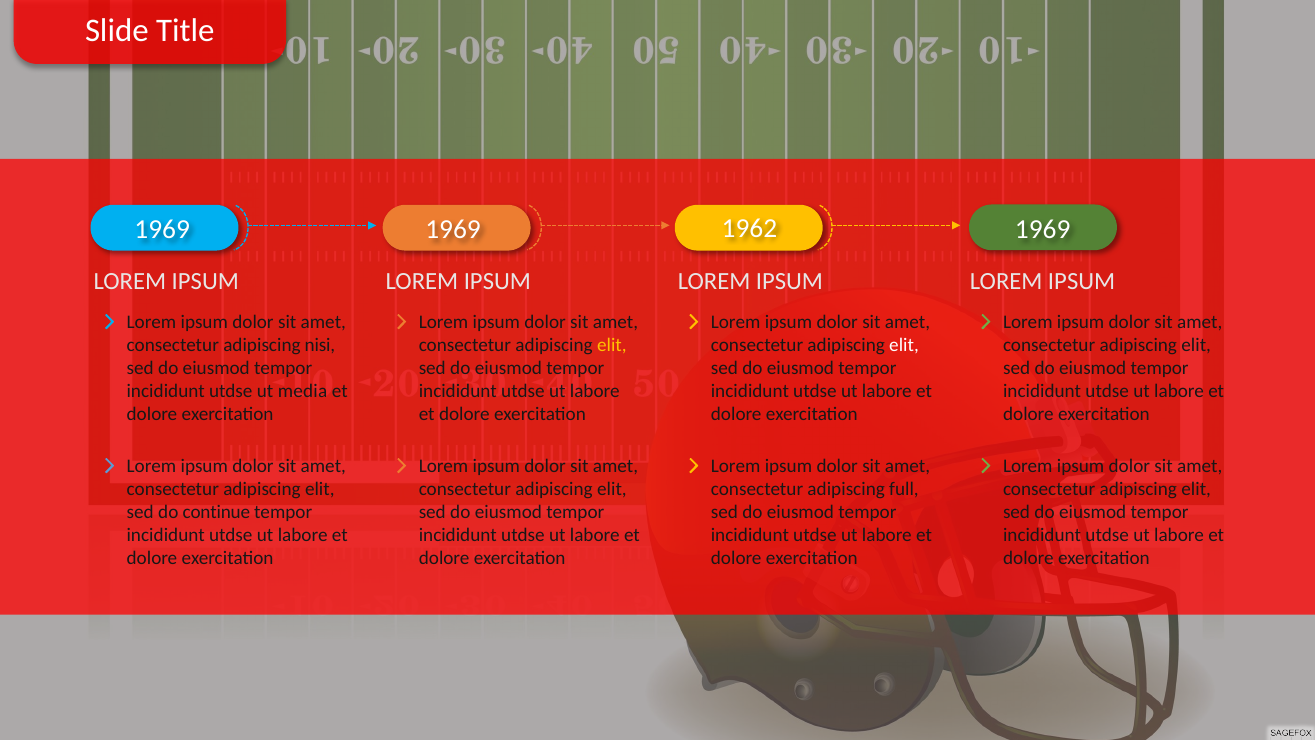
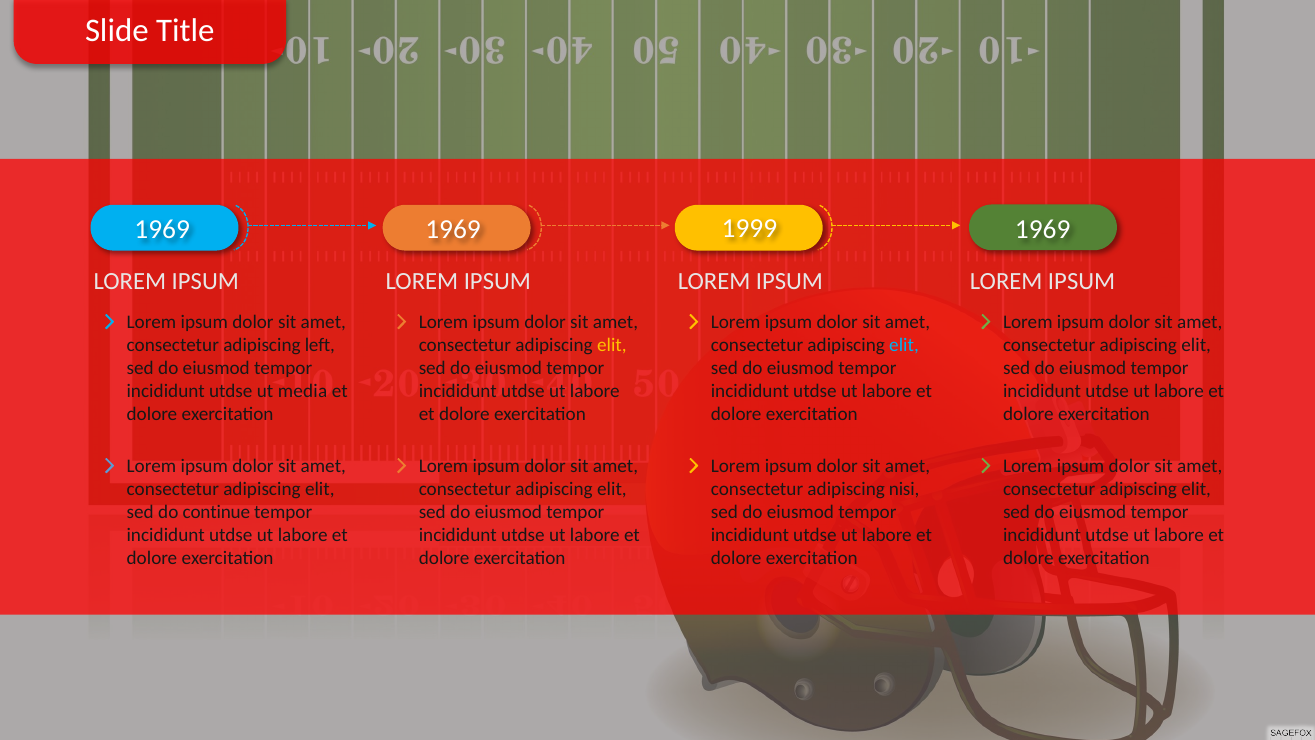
1962: 1962 -> 1999 (749, 228)
nisi: nisi -> left (320, 345)
elit colour: white -> light blue (904, 345)
full: full -> nisi (904, 489)
